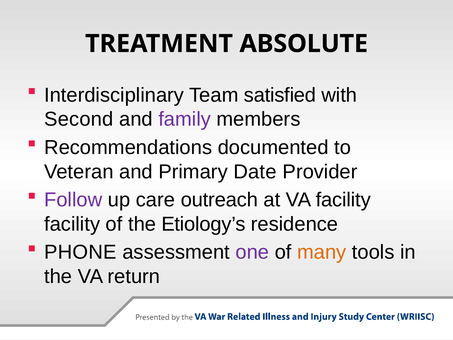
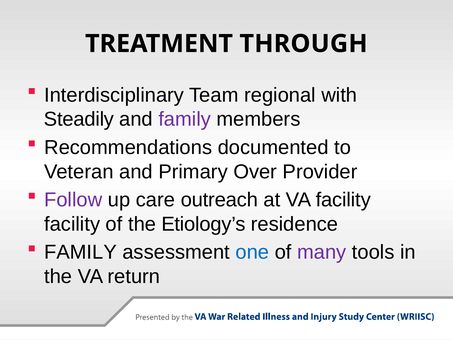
ABSOLUTE: ABSOLUTE -> THROUGH (304, 44)
satisfied: satisfied -> regional (280, 95)
Second: Second -> Steadily (79, 119)
Date: Date -> Over (255, 172)
PHONE: PHONE -> FAMILY (81, 252)
one colour: purple -> blue (252, 252)
many colour: orange -> purple (322, 252)
